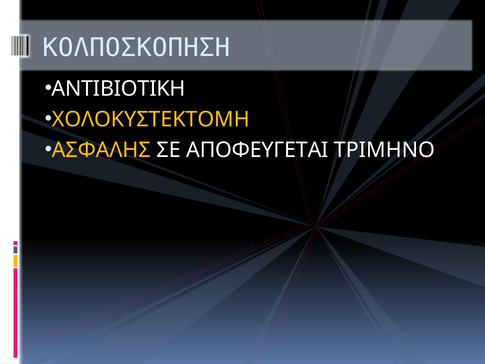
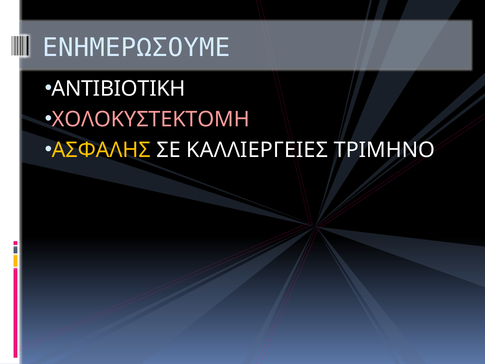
ΚΟΛΠΟΣΚΟΠΗΣΗ: ΚΟΛΠΟΣΚΟΠΗΣΗ -> ΕΝΗΜΕΡΩΣΟΥΜΕ (136, 48)
ΧΟΛΟΚΥΣΤΕΚΤΟΜΗ colour: yellow -> pink (151, 119)
ΑΠΟΦΕΥΓΕΤΑΙ: ΑΠΟΦΕΥΓΕΤΑΙ -> ΚΑΛΛΙΕΡΓΕΙΕΣ (257, 150)
